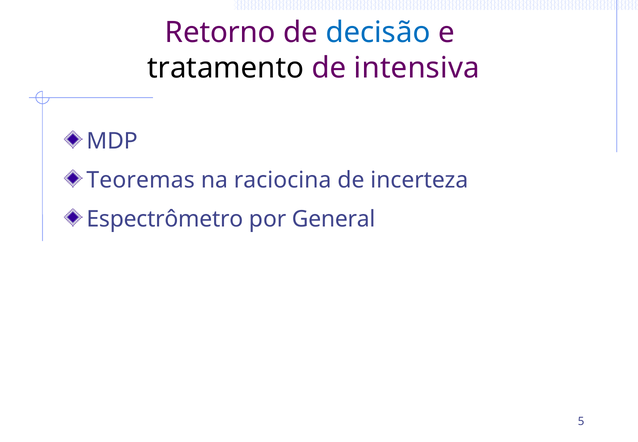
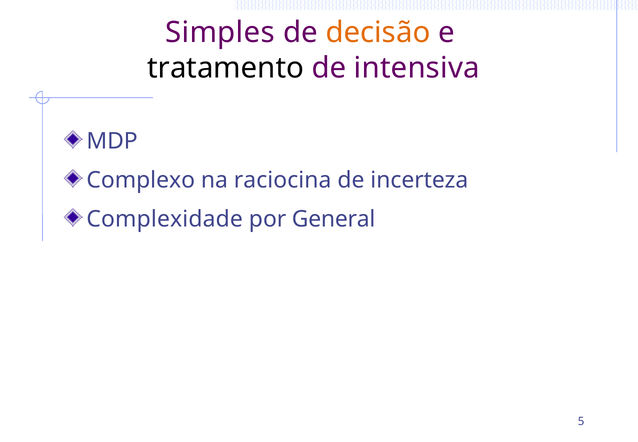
Retorno: Retorno -> Simples (220, 32)
decisão colour: blue -> orange (378, 32)
Teoremas: Teoremas -> Complexo (141, 180)
Espectrômetro: Espectrômetro -> Complexidade (165, 219)
